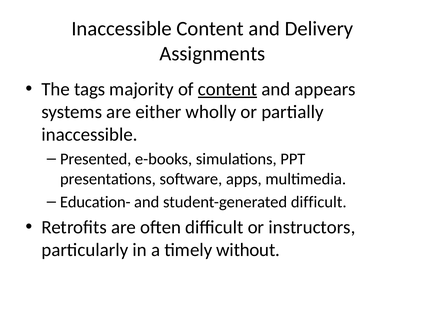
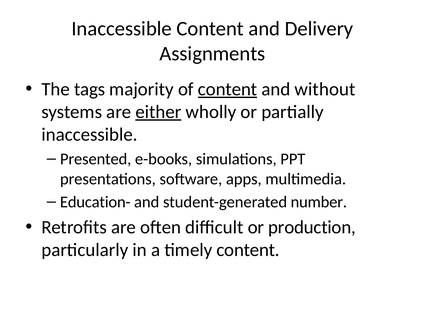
appears: appears -> without (325, 89)
either underline: none -> present (158, 112)
student-generated difficult: difficult -> number (319, 202)
instructors: instructors -> production (312, 227)
timely without: without -> content (248, 250)
